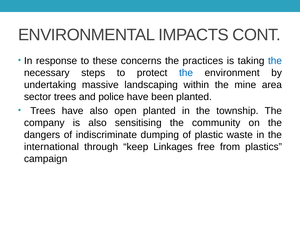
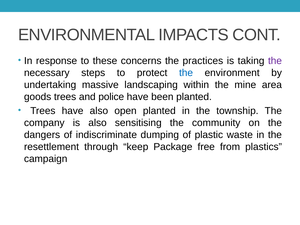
the colour: blue -> purple (275, 61)
sector: sector -> goods (38, 97)
international: international -> resettlement (52, 147)
Linkages: Linkages -> Package (173, 147)
